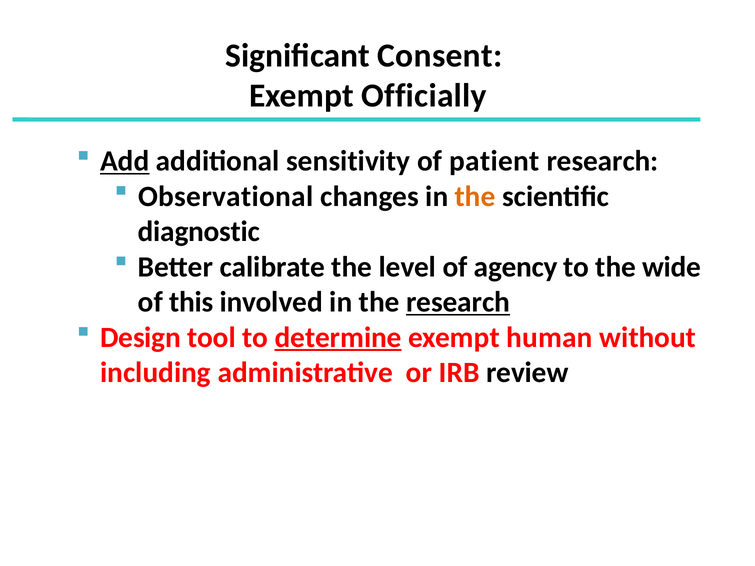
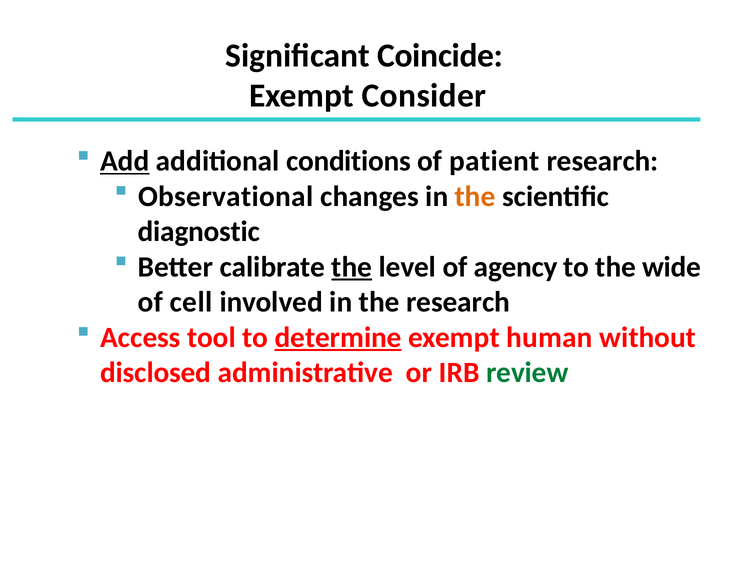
Consent: Consent -> Coincide (440, 55)
Officially: Officially -> Consider (424, 96)
sensitivity: sensitivity -> conditions (348, 161)
the underline: none -> present (352, 267)
this: this -> cell (191, 302)
research underline: present -> none (458, 302)
Design: Design -> Access (140, 338)
including: including -> disclosed (156, 373)
review colour: black -> green (527, 373)
